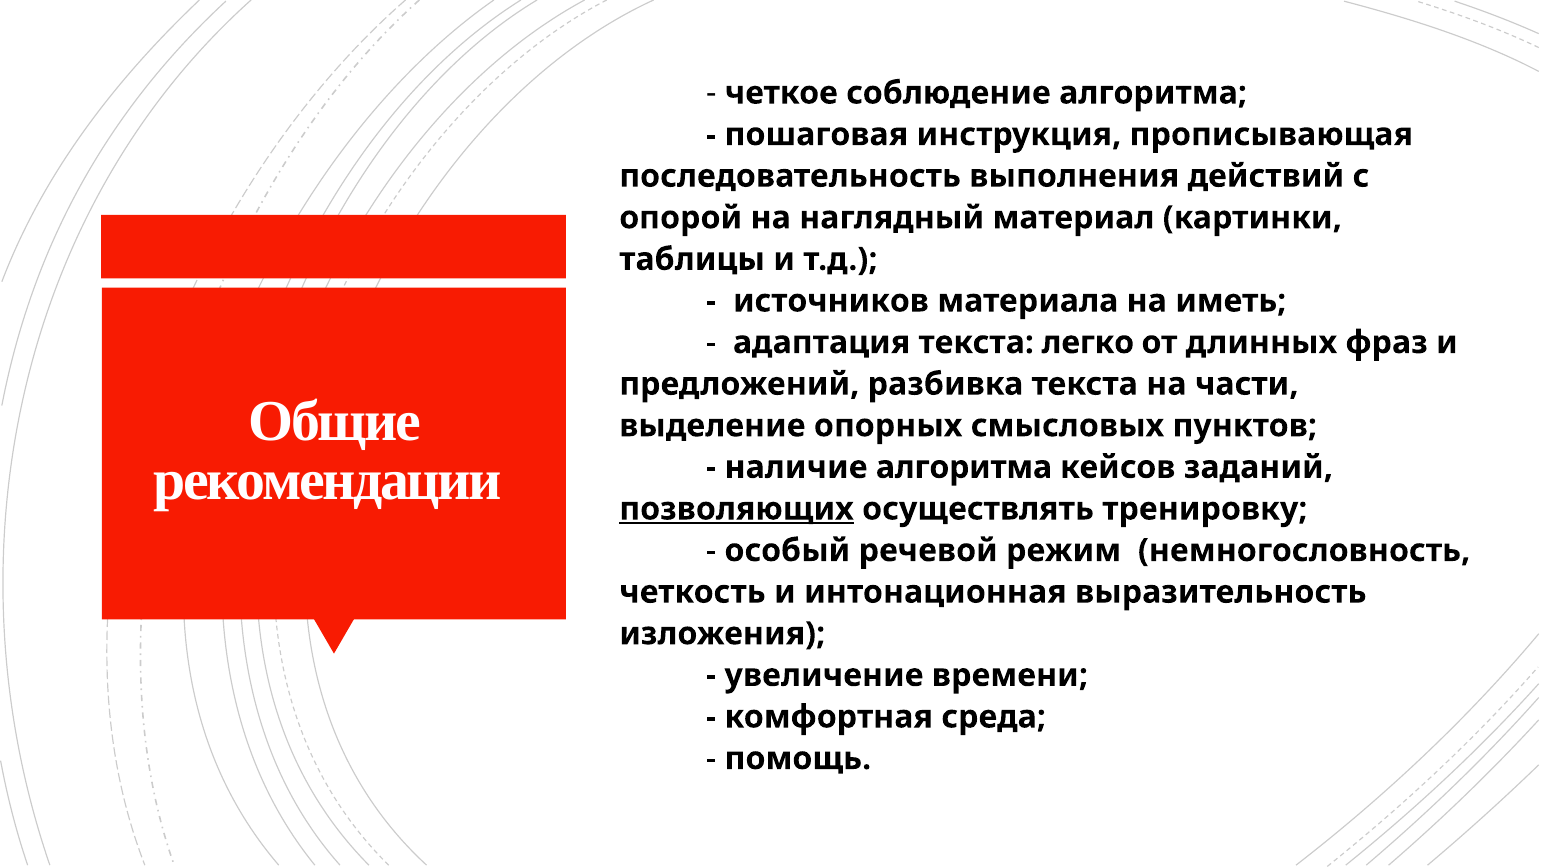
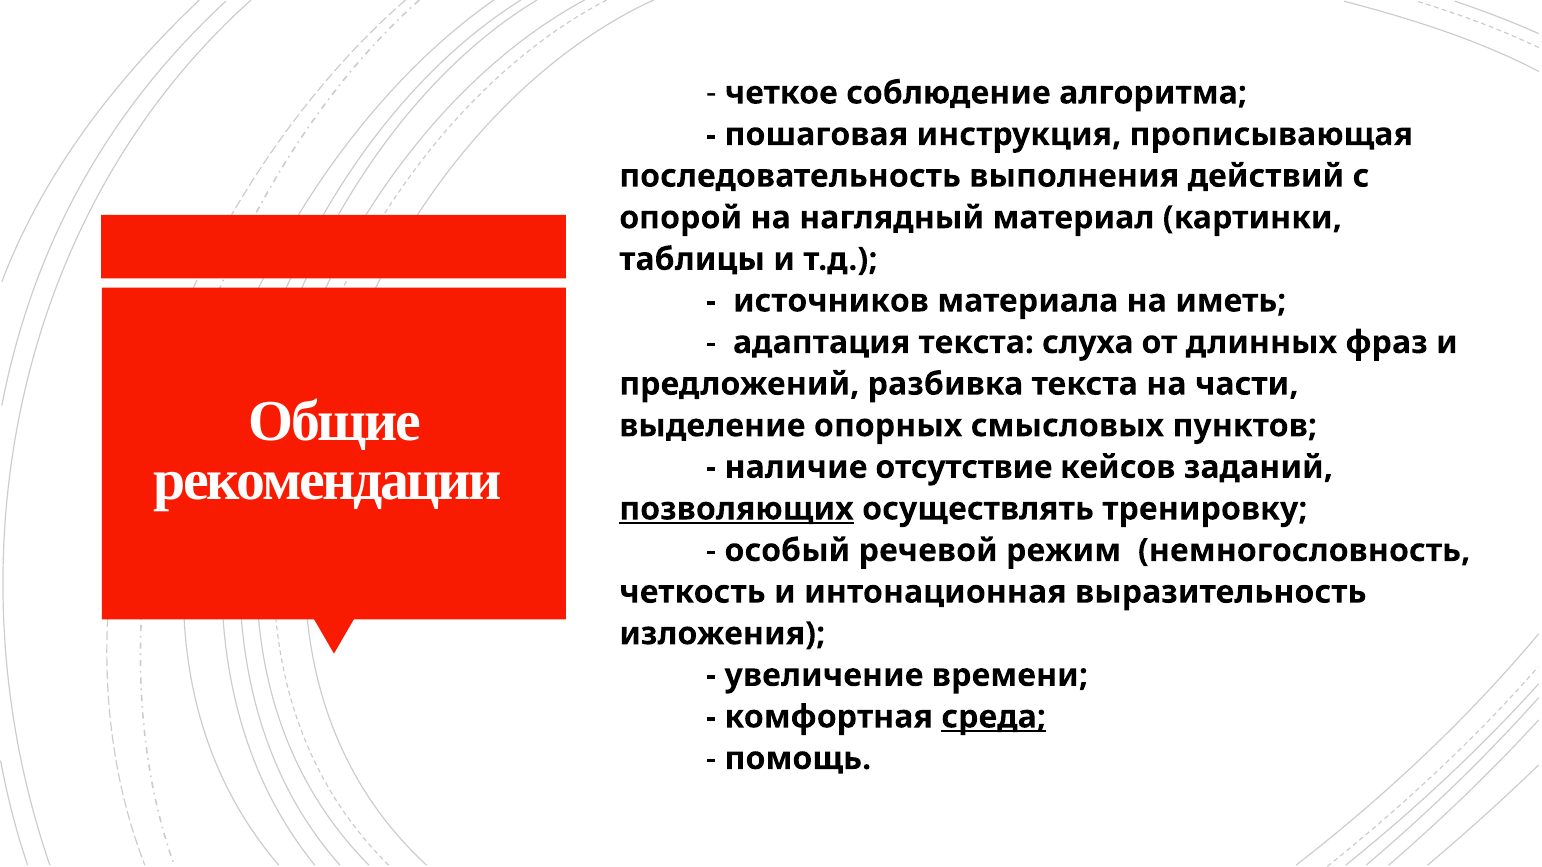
легко: легко -> слуха (1088, 343)
наличие алгоритма: алгоритма -> отсутствие (964, 468)
среда underline: none -> present (994, 717)
